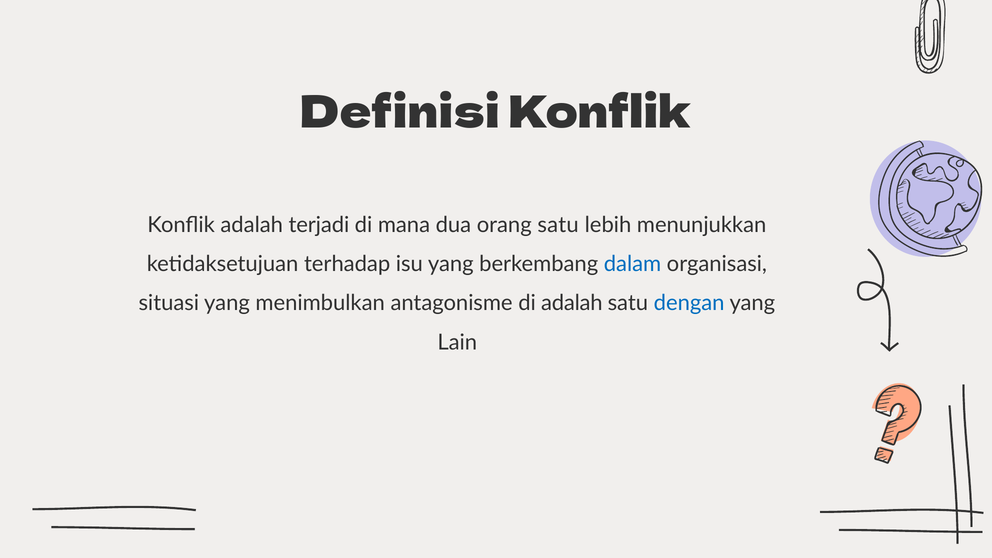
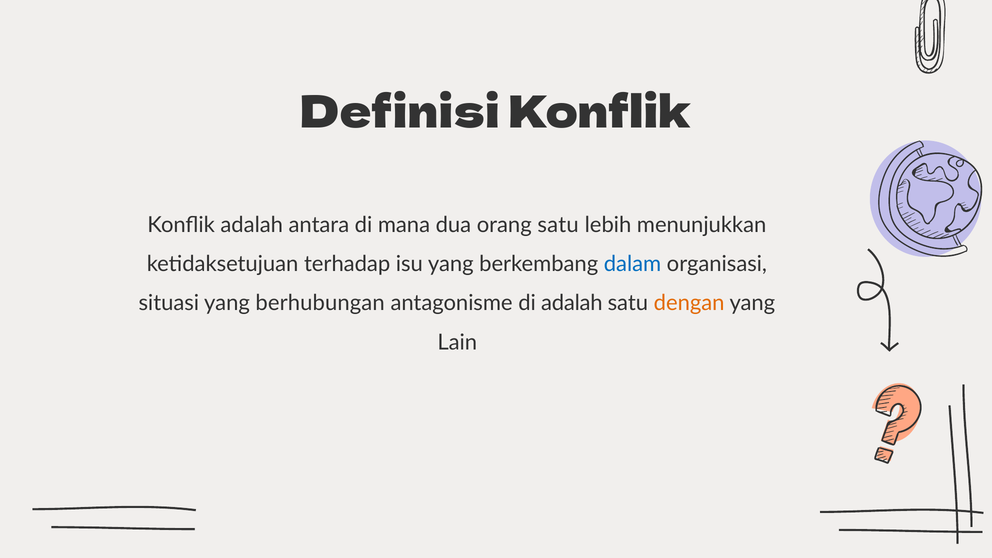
terjadi: terjadi -> antara (319, 225)
menimbulkan: menimbulkan -> berhubungan (320, 303)
dengan colour: blue -> orange (689, 303)
